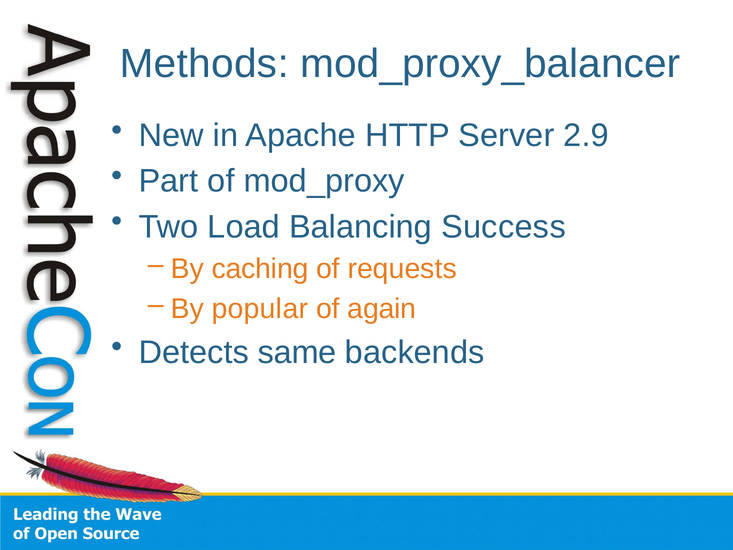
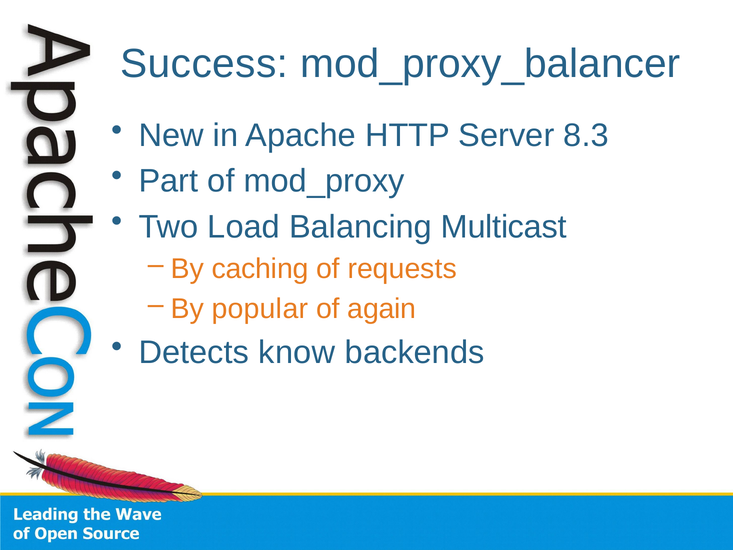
Methods: Methods -> Success (204, 64)
2.9: 2.9 -> 8.3 (586, 135)
Success: Success -> Multicast (504, 227)
same: same -> know (297, 352)
